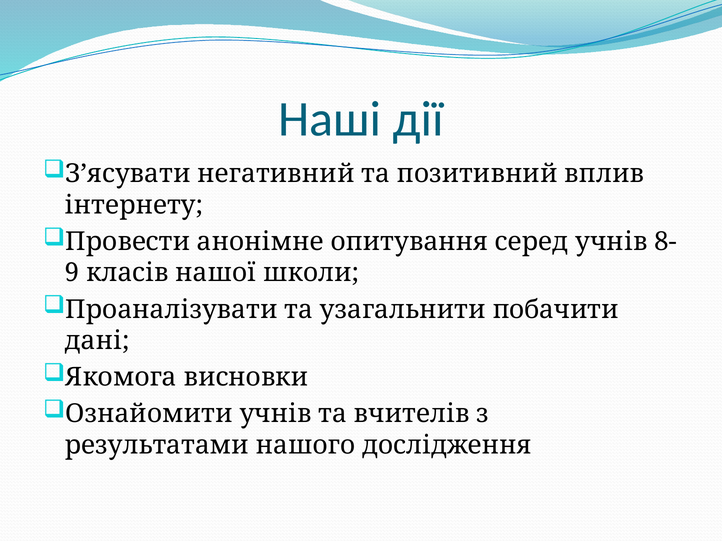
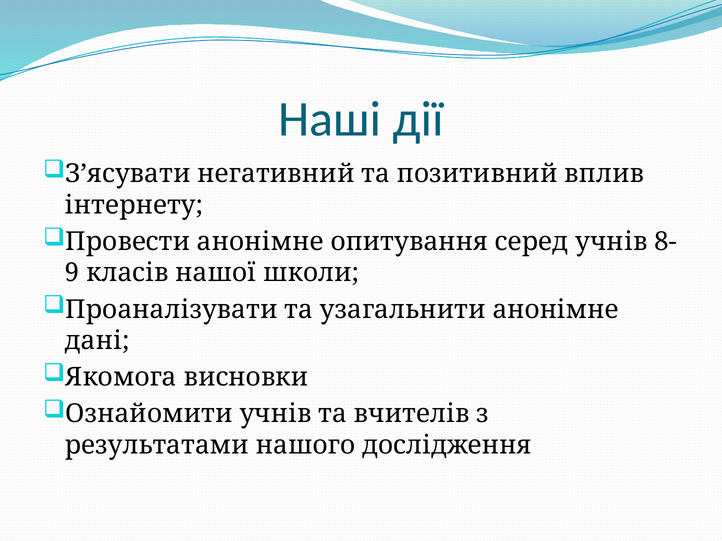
узагальнити побачити: побачити -> анонімне (555, 310)
